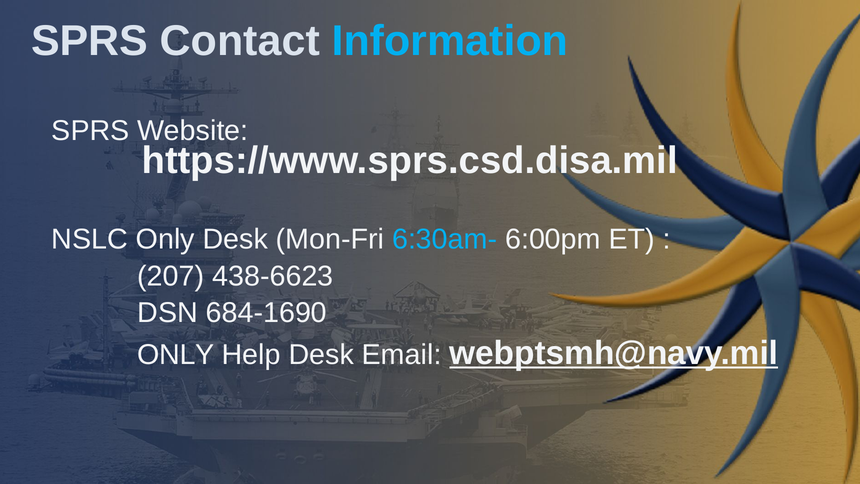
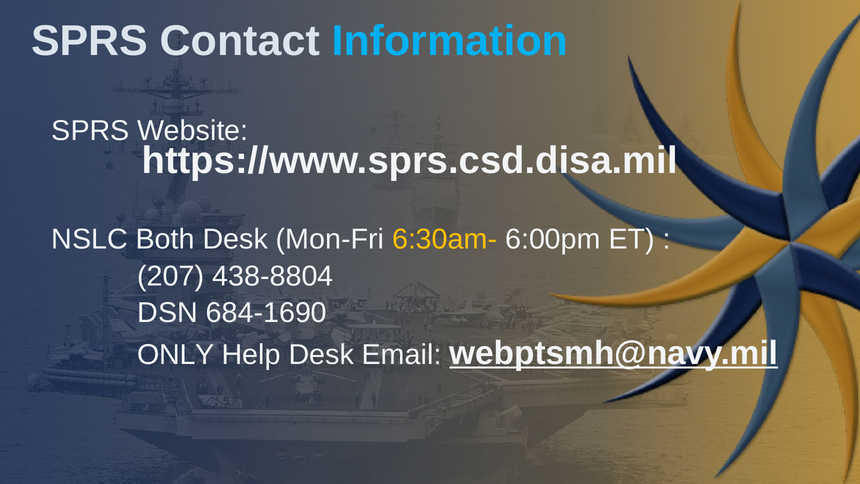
NSLC Only: Only -> Both (165, 239)
6:30am- colour: light blue -> yellow (445, 239)
438-6623: 438-6623 -> 438-8804 (273, 276)
